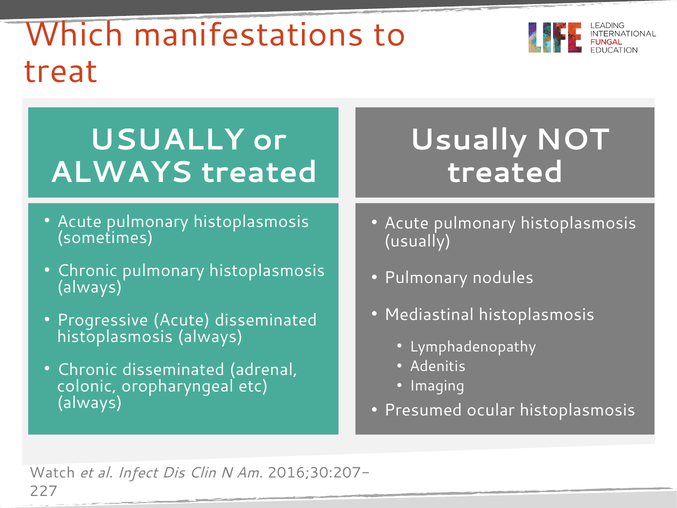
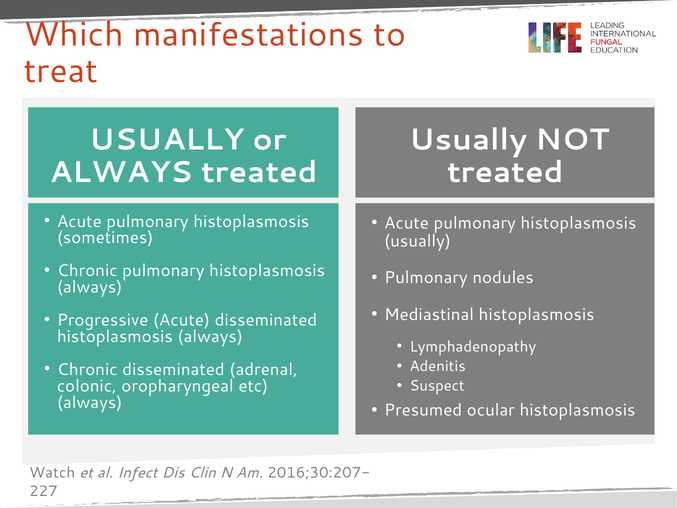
Imaging: Imaging -> Suspect (437, 386)
